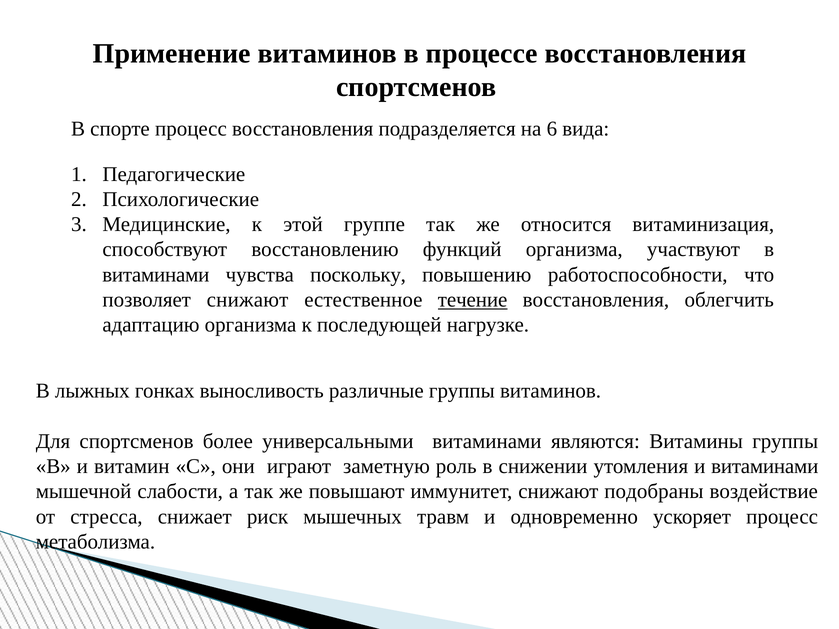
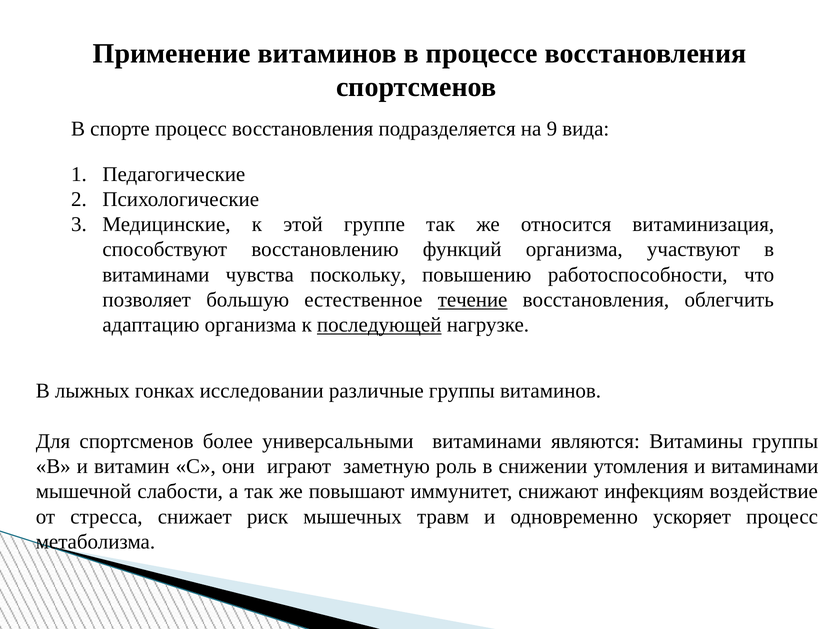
6: 6 -> 9 (552, 129)
позволяет снижают: снижают -> большую (248, 300)
последующей underline: none -> present (379, 325)
выносливость: выносливость -> исследовании (262, 391)
подобраны: подобраны -> инфекциям (654, 492)
